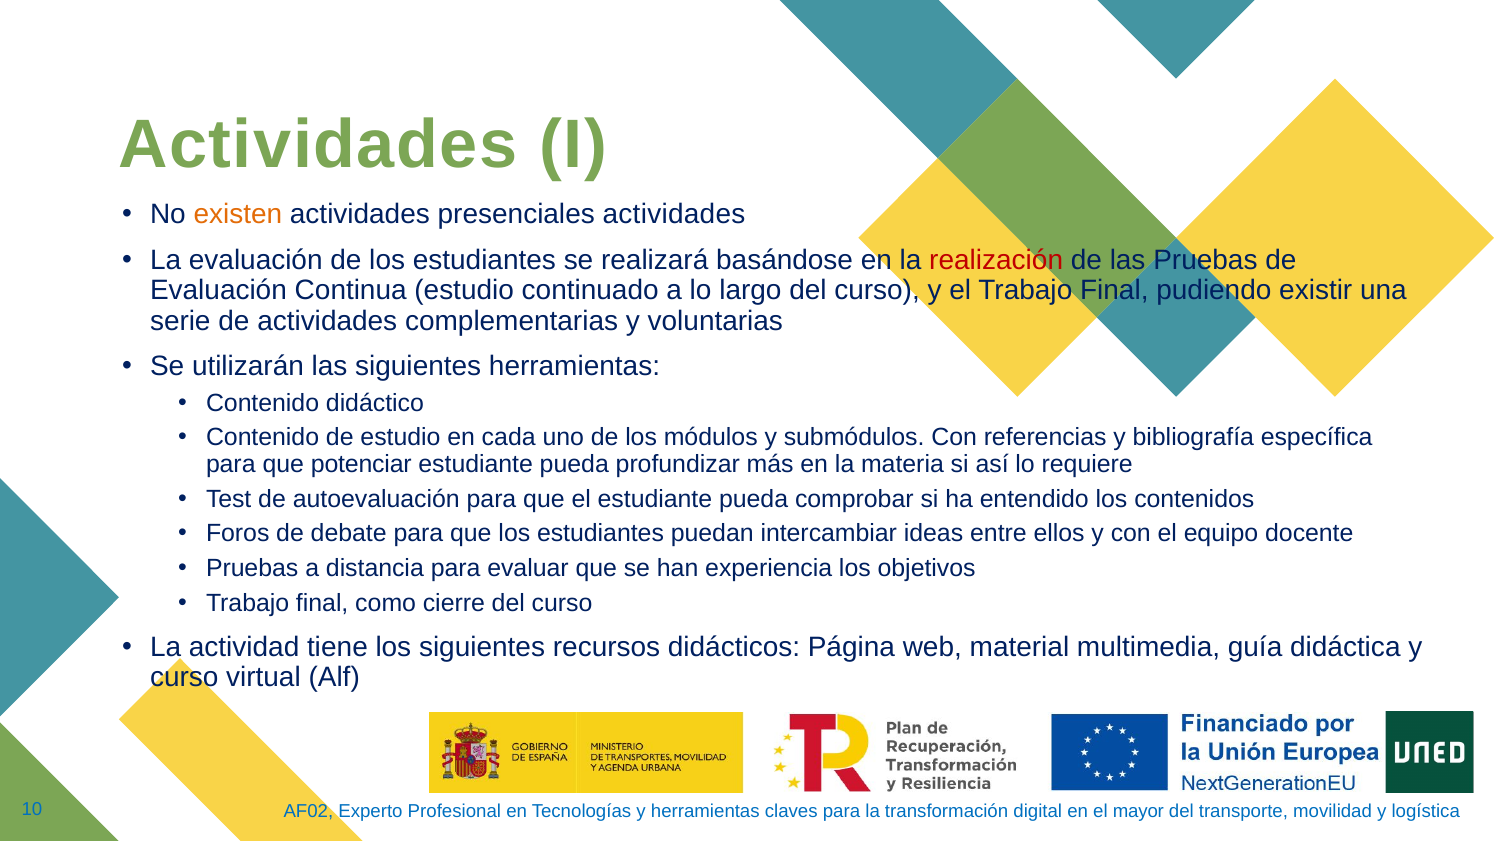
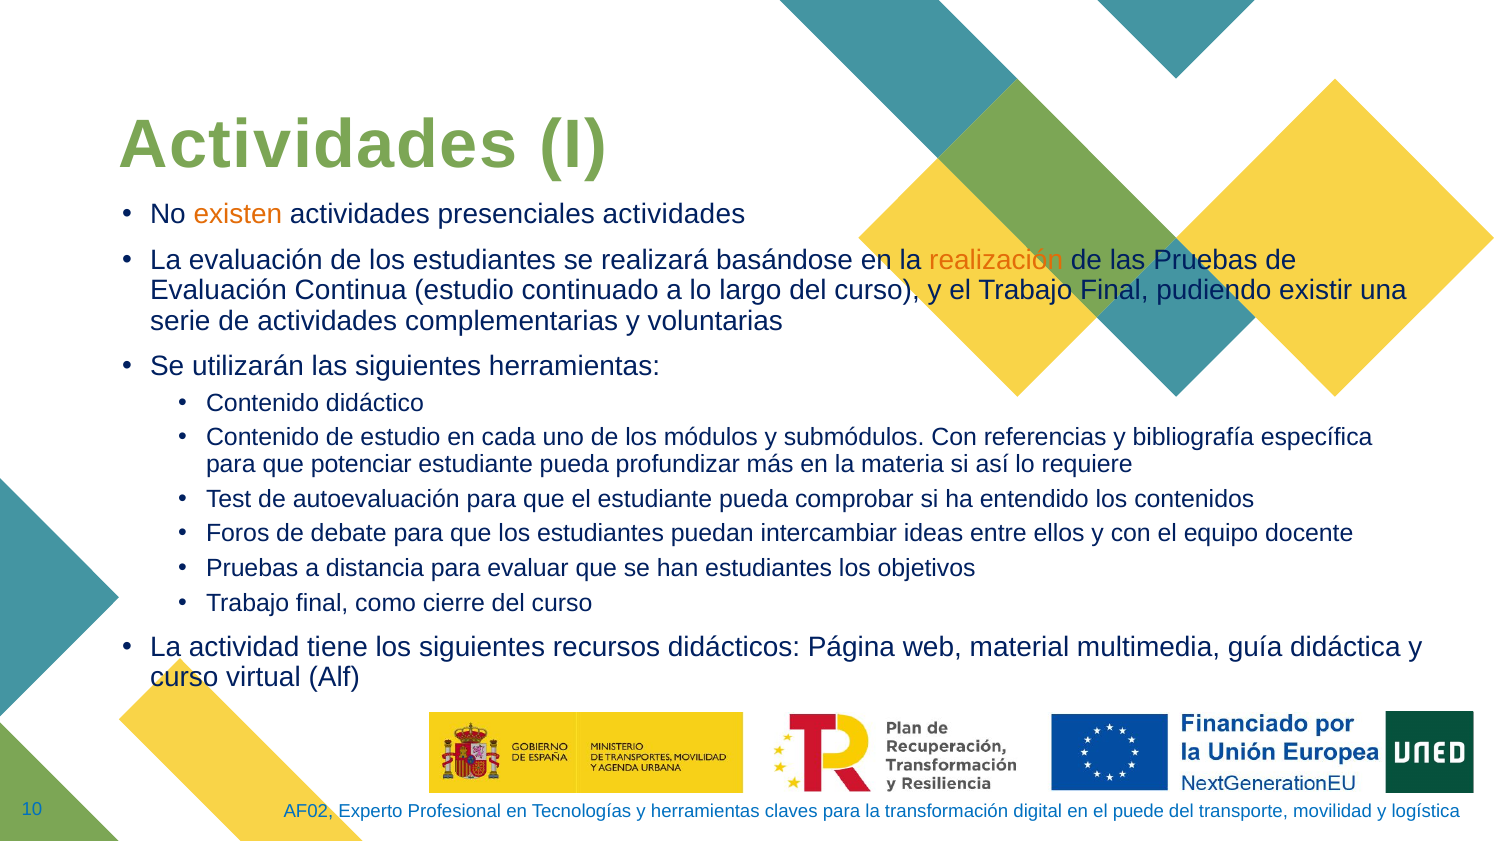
realización colour: red -> orange (996, 260)
han experiencia: experiencia -> estudiantes (769, 568)
mayor: mayor -> puede (1138, 811)
